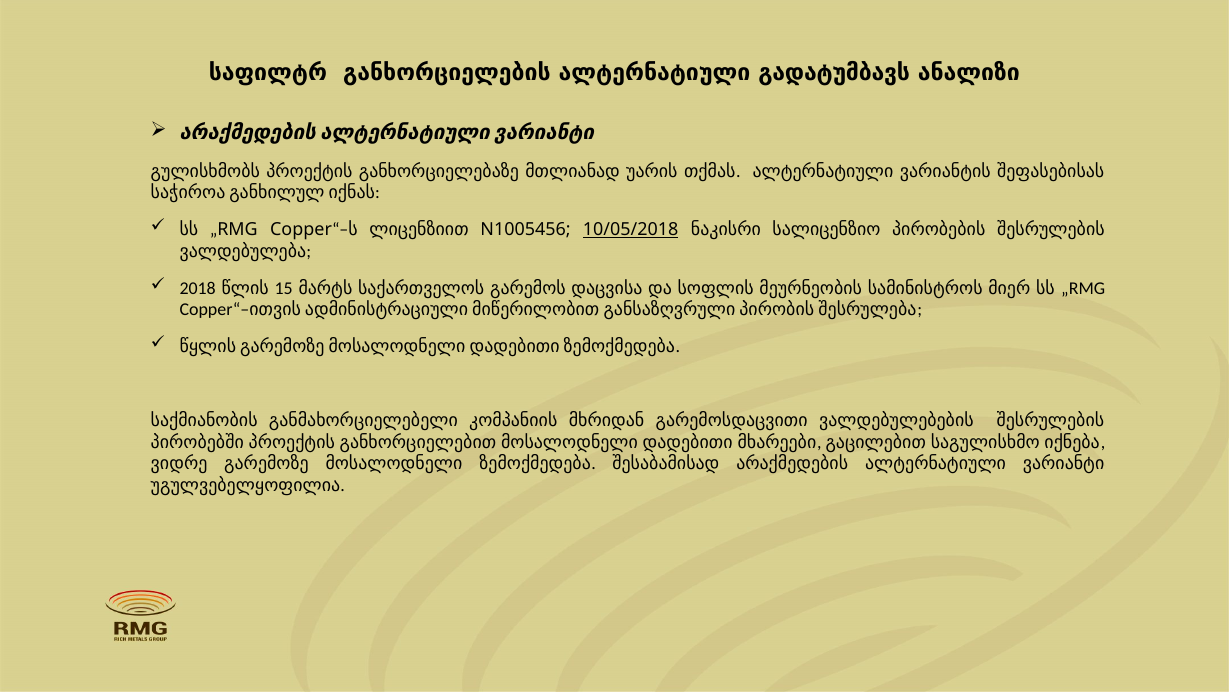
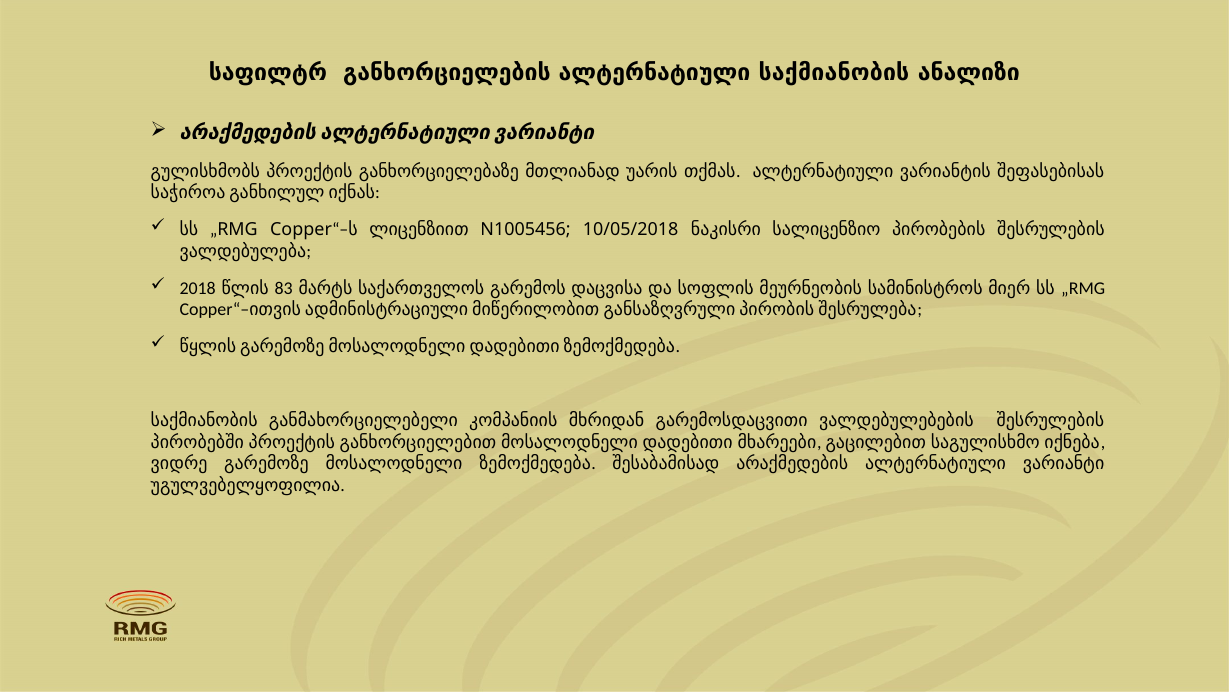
ალტერნატიული გადატუმბავს: გადატუმბავს -> საქმიანობის (834, 73)
10/05/2018 underline: present -> none (631, 230)
15: 15 -> 83 (284, 288)
